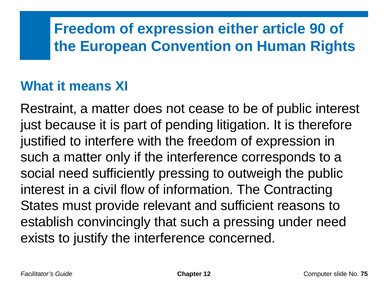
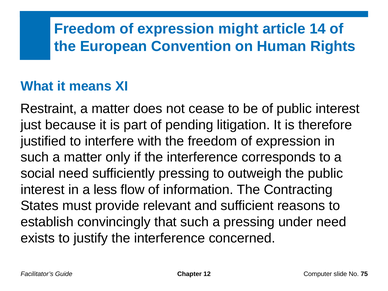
either: either -> might (238, 29)
90: 90 -> 14 (318, 29)
civil: civil -> less (105, 190)
